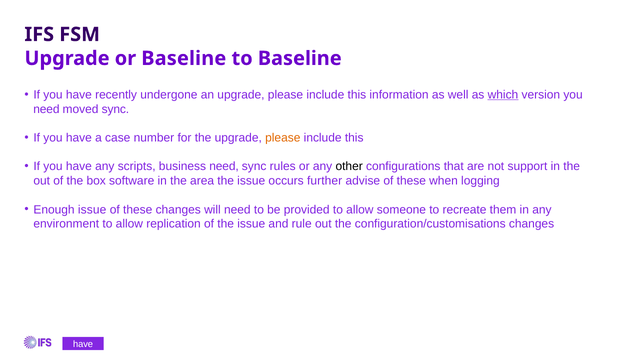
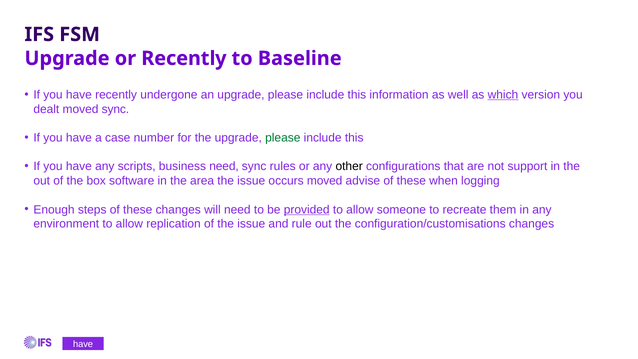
or Baseline: Baseline -> Recently (184, 58)
need: need -> dealt (46, 109)
please colour: orange -> green (283, 138)
occurs further: further -> moved (325, 181)
Enough issue: issue -> steps (92, 210)
provided underline: none -> present (307, 210)
